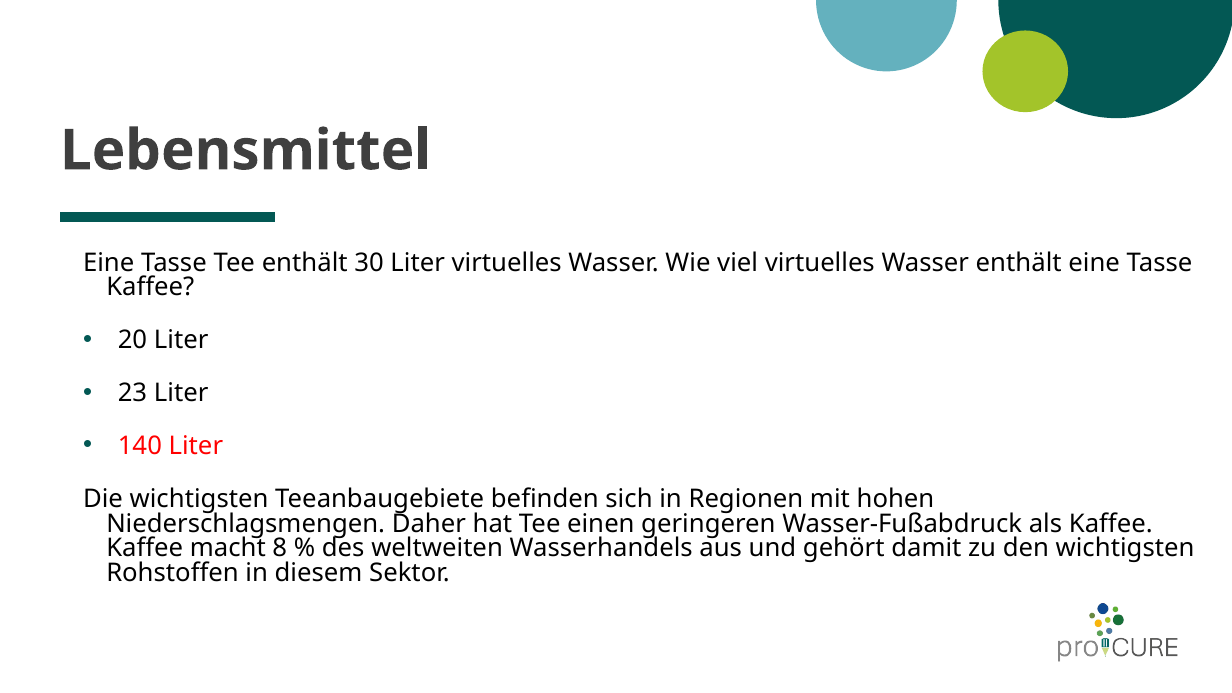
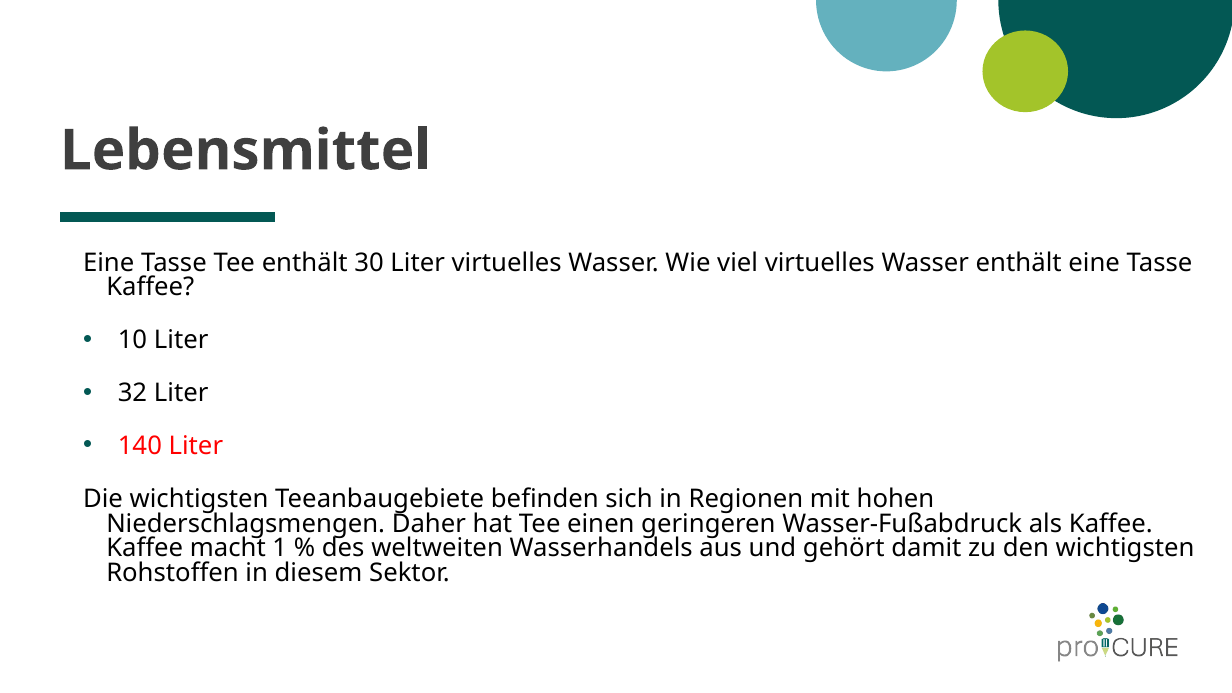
20: 20 -> 10 (133, 340)
23: 23 -> 32 (133, 393)
8: 8 -> 1 (280, 548)
